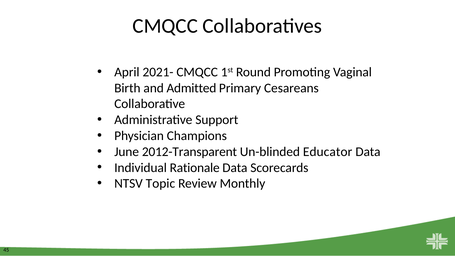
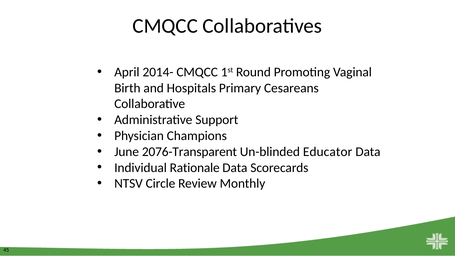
2021-: 2021- -> 2014- (158, 72)
Admitted: Admitted -> Hospitals (191, 88)
2012-Transparent: 2012-Transparent -> 2076-Transparent (189, 152)
Topic: Topic -> Circle (161, 184)
